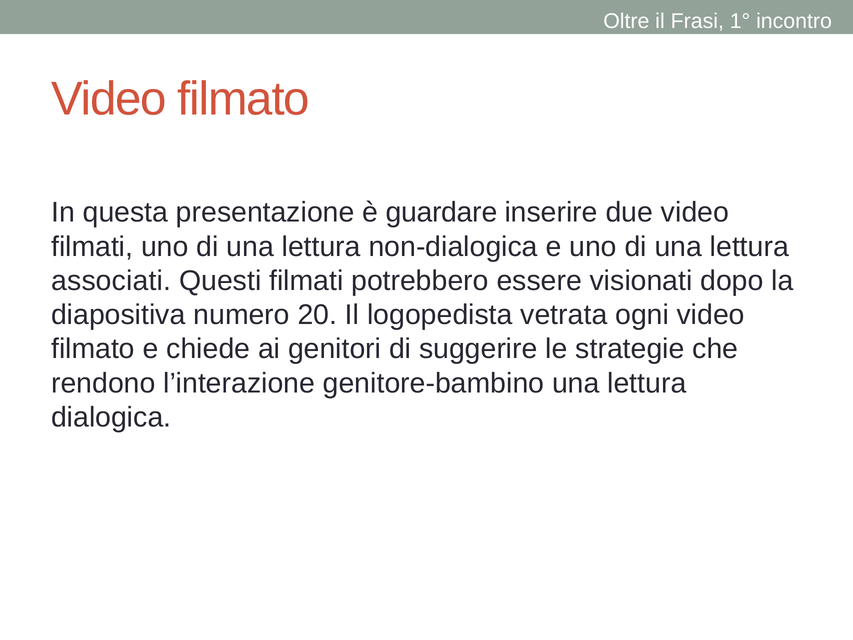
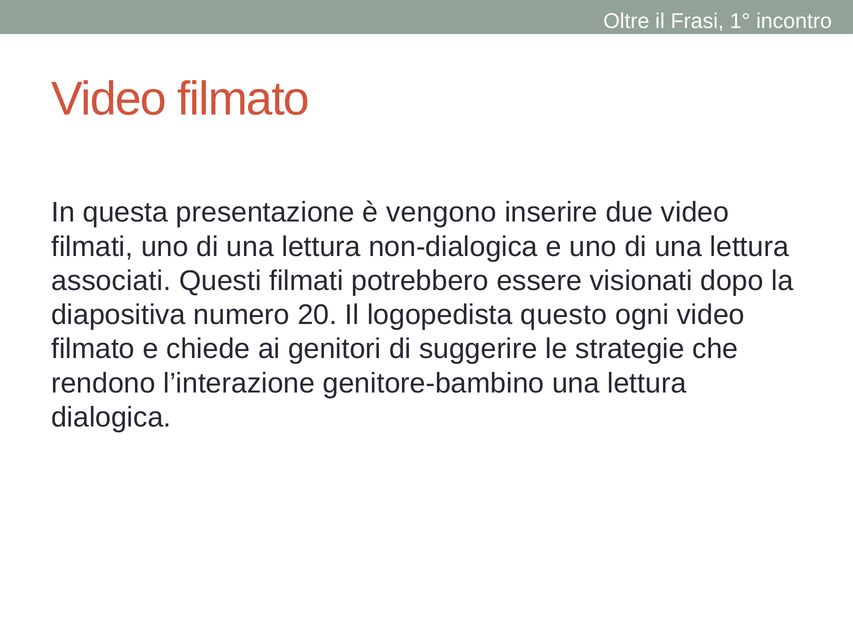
guardare: guardare -> vengono (441, 212)
vetrata: vetrata -> questo (564, 315)
